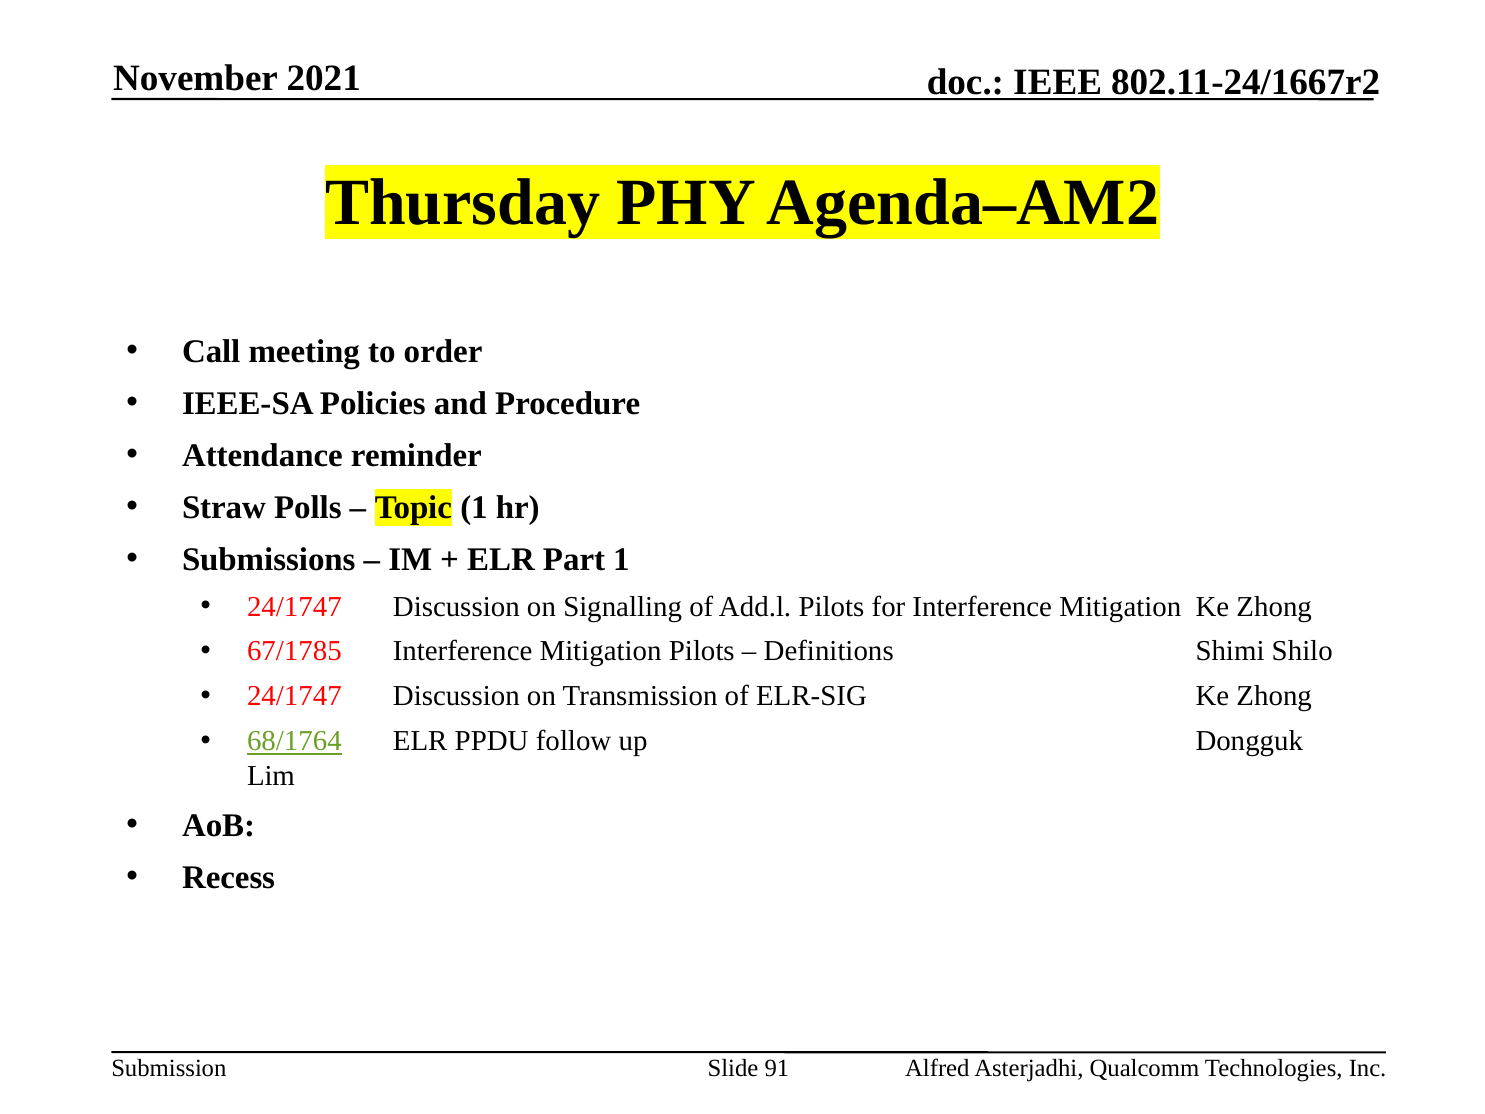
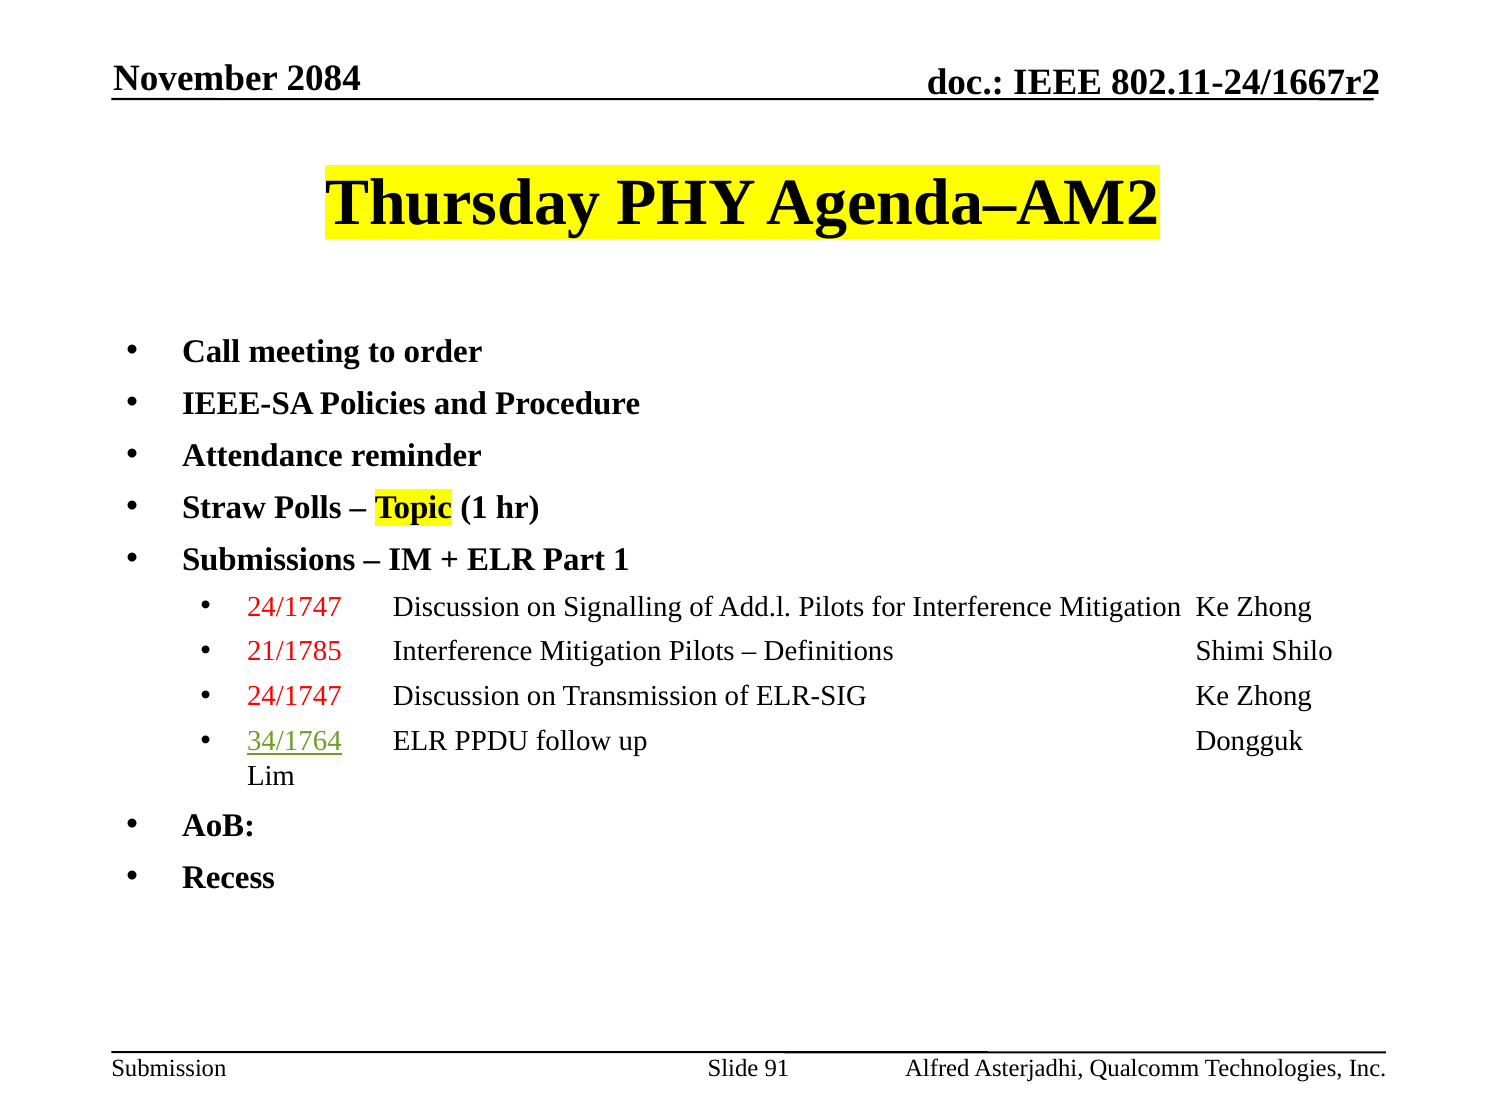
2021: 2021 -> 2084 (324, 79)
67/1785: 67/1785 -> 21/1785 (294, 651)
68/1764: 68/1764 -> 34/1764 (294, 741)
